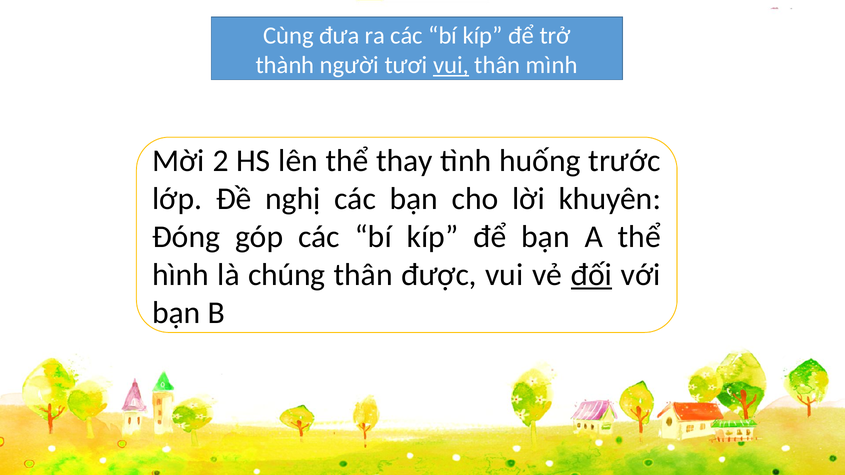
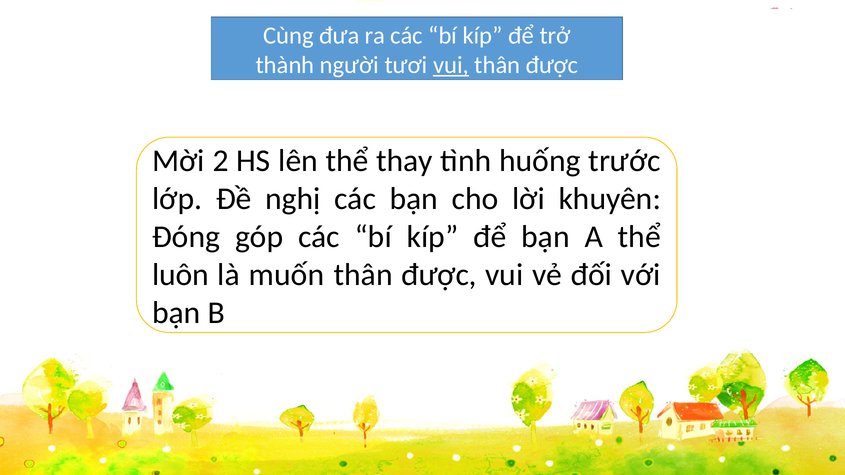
mình: mình -> được (552, 65)
hình: hình -> luôn (180, 275)
chúng: chúng -> muốn (287, 275)
đối underline: present -> none (591, 275)
